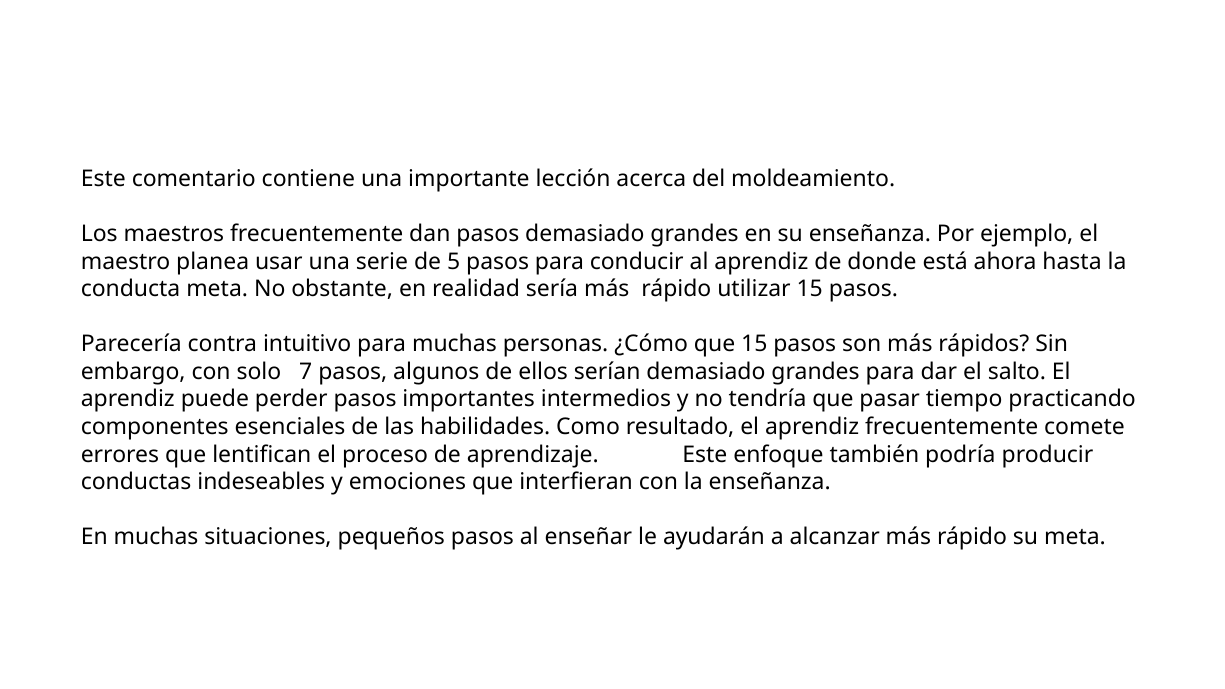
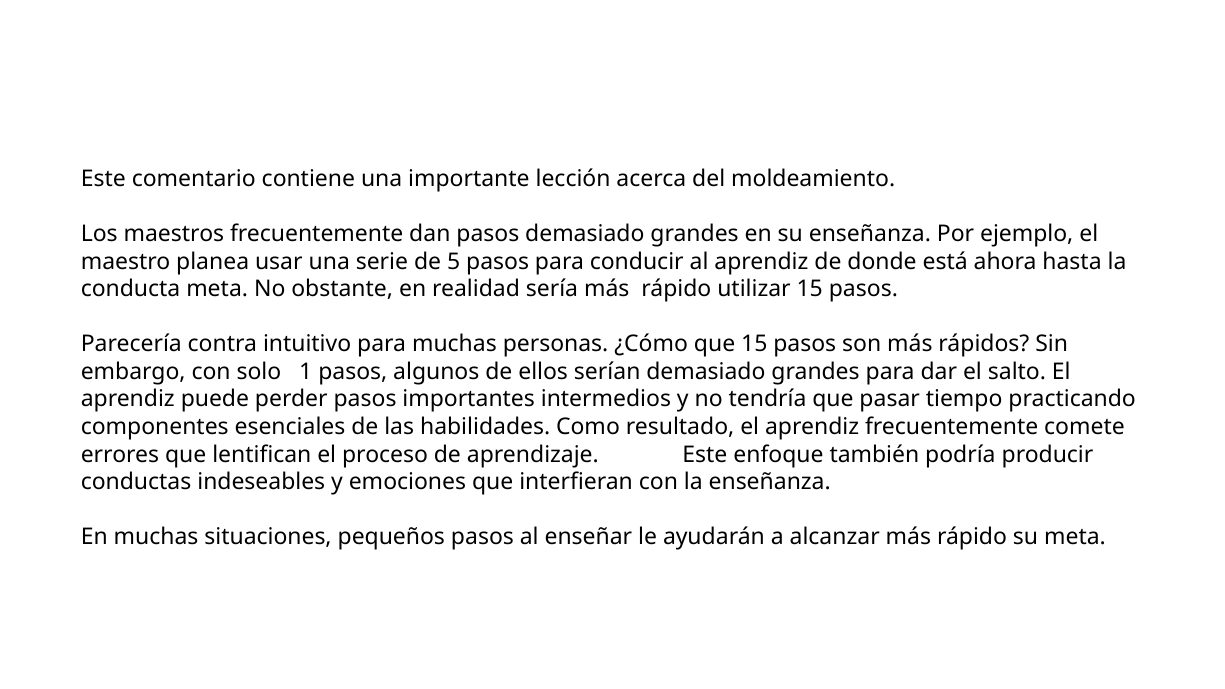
7: 7 -> 1 (306, 372)
